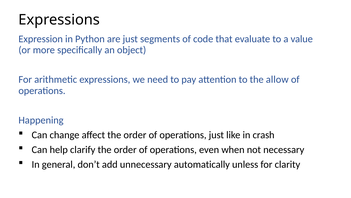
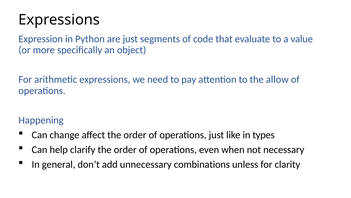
crash: crash -> types (264, 135)
automatically: automatically -> combinations (202, 164)
